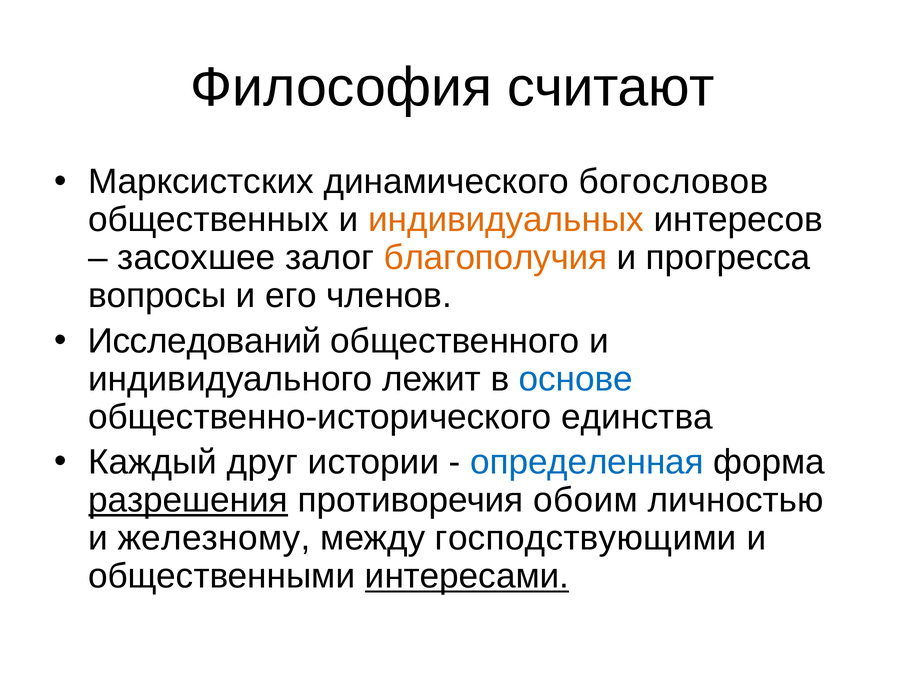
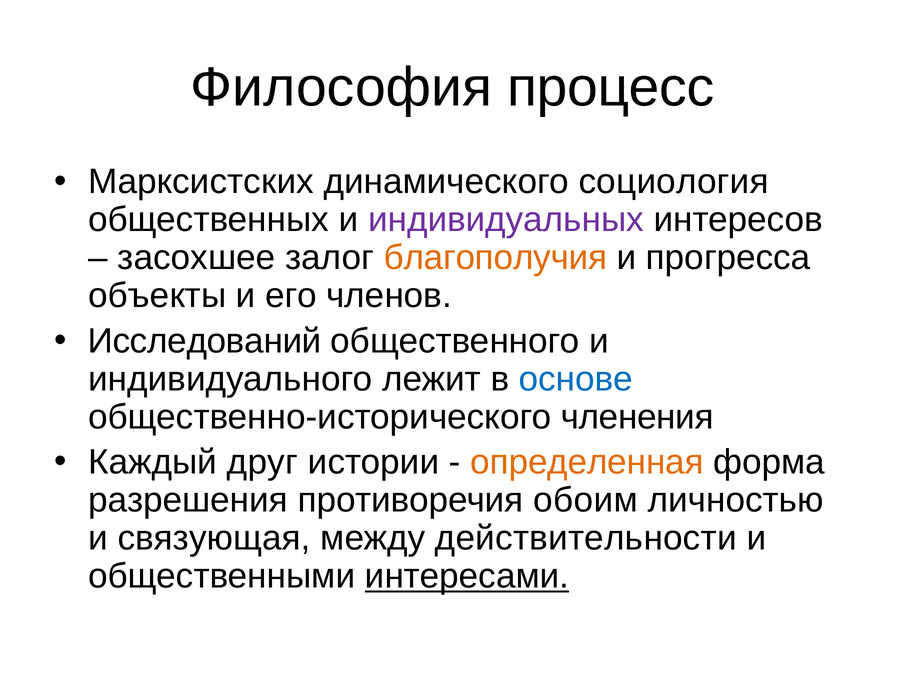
считают: считают -> процесс (611, 88)
богословов: богословов -> социология (674, 182)
индивидуальных colour: orange -> purple (506, 220)
вопросы: вопросы -> объекты (157, 296)
единства: единства -> членения (637, 417)
определенная colour: blue -> orange (587, 462)
разрешения underline: present -> none (188, 500)
железному: железному -> связующая (214, 538)
господствующими: господствующими -> действительности (586, 538)
